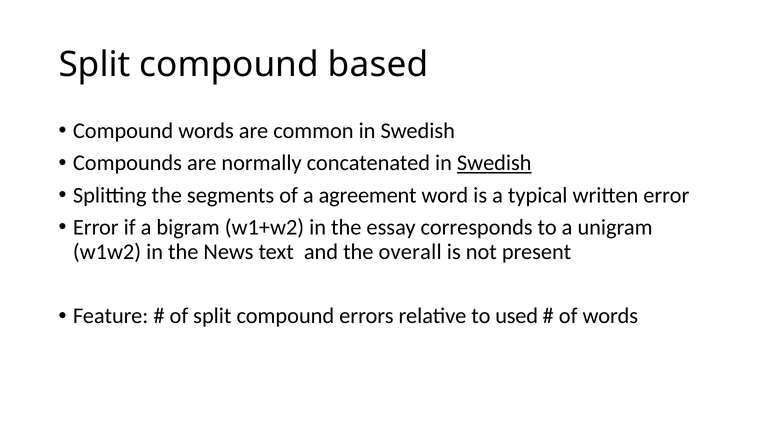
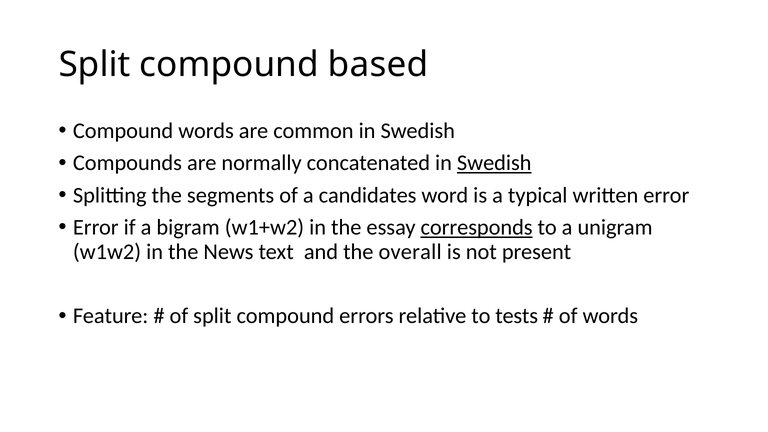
agreement: agreement -> candidates (368, 195)
corresponds underline: none -> present (477, 227)
used: used -> tests (517, 316)
